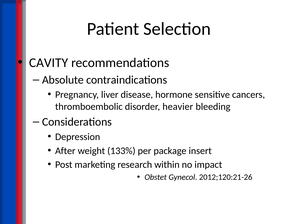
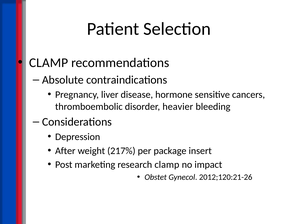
CAVITY: CAVITY -> CLAMP (49, 63)
133%: 133% -> 217% (121, 150)
research within: within -> clamp (167, 164)
